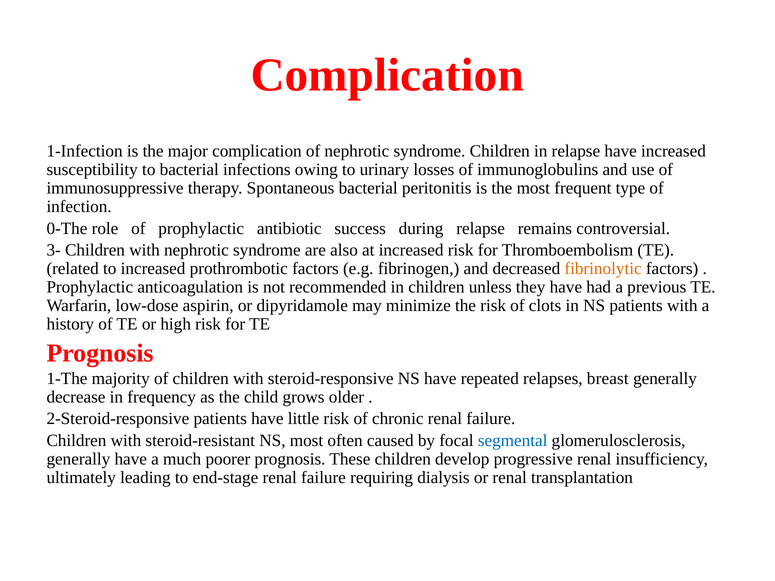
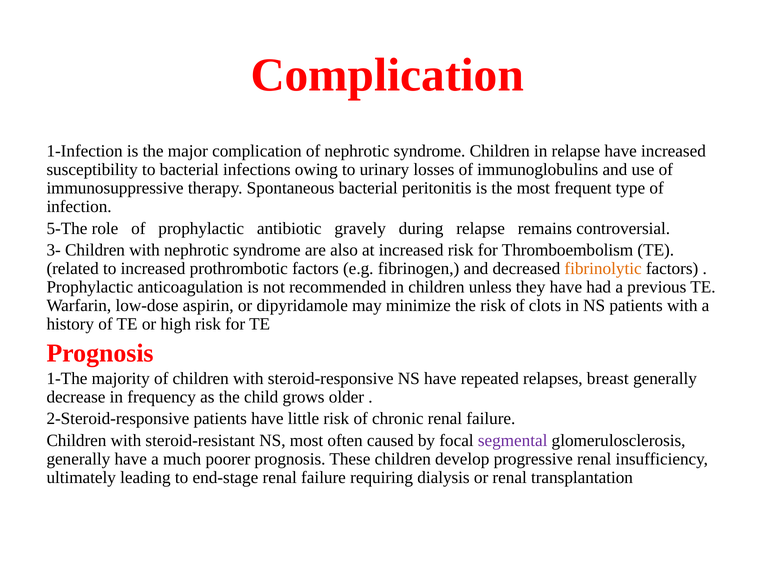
0-The: 0-The -> 5-The (67, 228)
success: success -> gravely (360, 228)
segmental colour: blue -> purple (513, 441)
